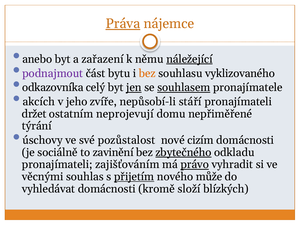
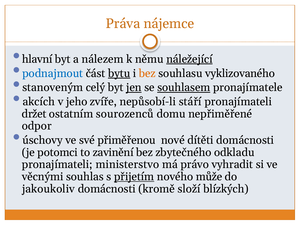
Práva underline: present -> none (123, 24)
anebo: anebo -> hlavní (37, 59)
zařazení: zařazení -> nálezem (103, 59)
podnajmout colour: purple -> blue (53, 73)
bytu underline: none -> present (119, 73)
odkazovníka: odkazovníka -> stanoveným (53, 87)
neprojevují: neprojevují -> sourozenců (125, 114)
týrání: týrání -> odpor (37, 126)
pozůstalost: pozůstalost -> přiměřenou (127, 140)
cizím: cizím -> dítěti (200, 140)
sociálně: sociálně -> potomci (58, 152)
zbytečného underline: present -> none (183, 152)
zajišťováním: zajišťováním -> ministerstvo (127, 165)
právo underline: present -> none (195, 165)
vyhledávat: vyhledávat -> jakoukoliv (48, 189)
